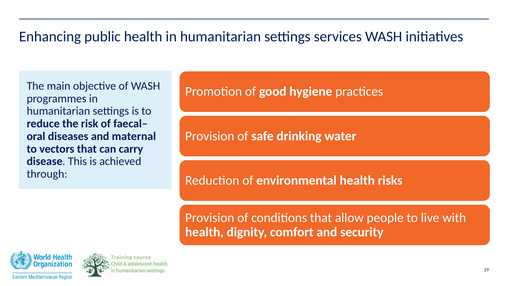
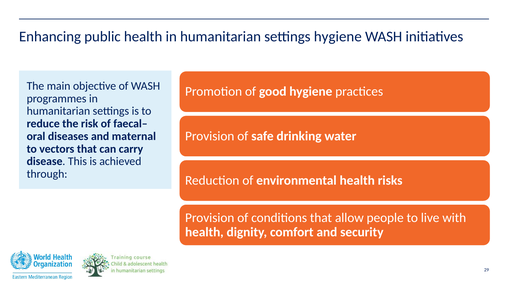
settings services: services -> hygiene (338, 36)
